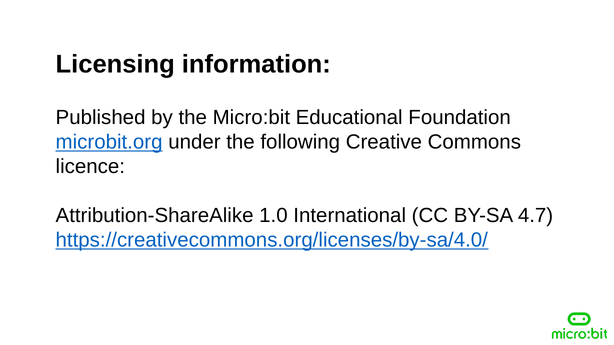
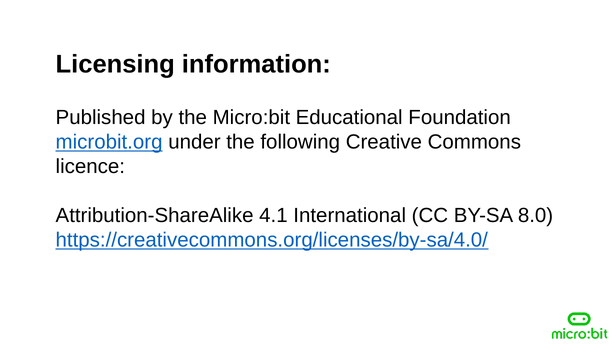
1.0: 1.0 -> 4.1 (273, 216)
4.7: 4.7 -> 8.0 (536, 216)
